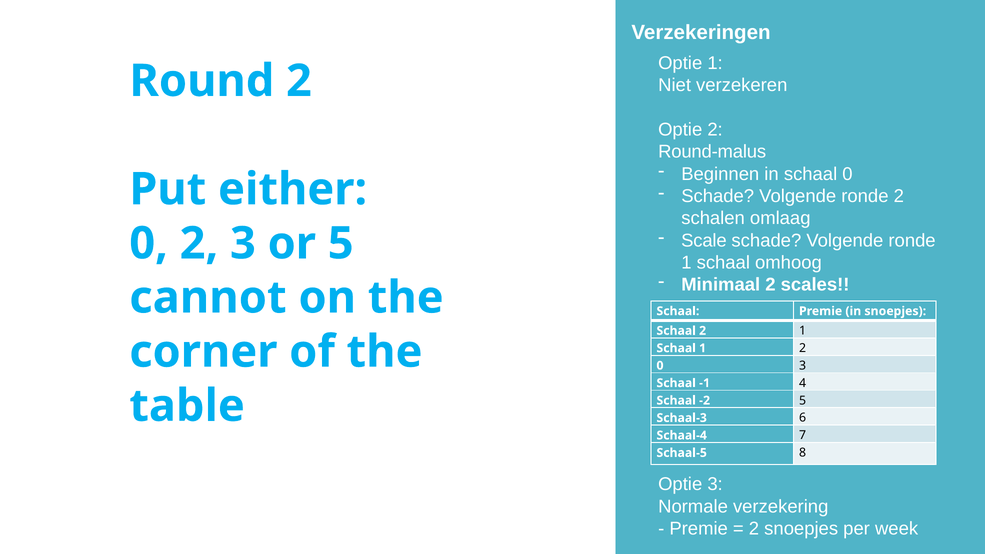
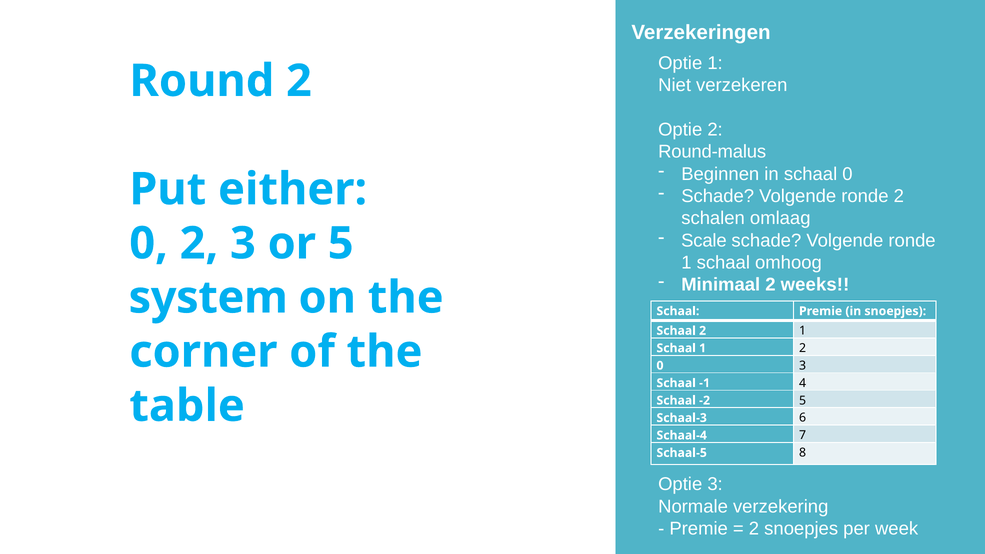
scales: scales -> weeks (815, 285)
cannot: cannot -> system (208, 298)
